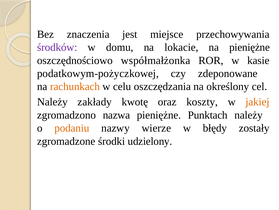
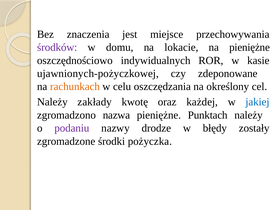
współmałżonka: współmałżonka -> indywidualnych (156, 60)
podatkowym-pożyczkowej: podatkowym-pożyczkowej -> ujawnionych-pożyczkowej (98, 73)
koszty: koszty -> każdej (202, 102)
jakiej colour: orange -> blue (258, 102)
podaniu colour: orange -> purple (72, 128)
wierze: wierze -> drodze (156, 128)
udzielony: udzielony -> pożyczka (150, 141)
